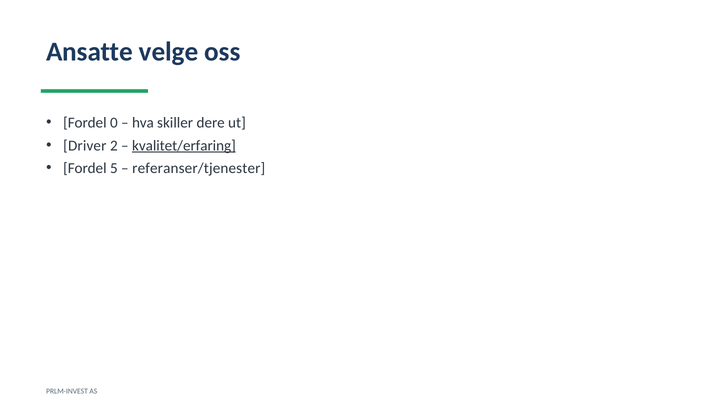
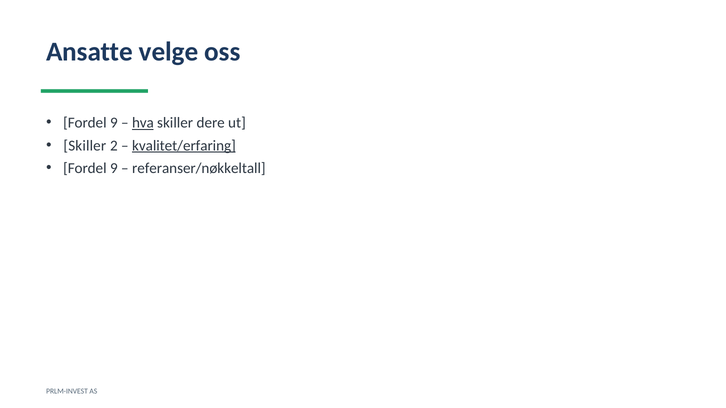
0: 0 -> 9 (114, 123)
hva underline: none -> present (143, 123)
Driver: Driver -> Skiller (85, 146)
5: 5 -> 9 (114, 168)
referanser/tjenester: referanser/tjenester -> referanser/nøkkeltall (199, 168)
